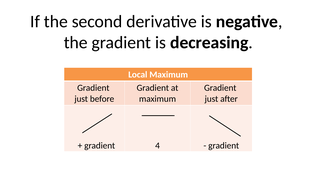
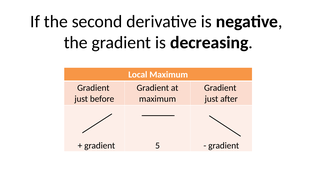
4: 4 -> 5 (158, 146)
